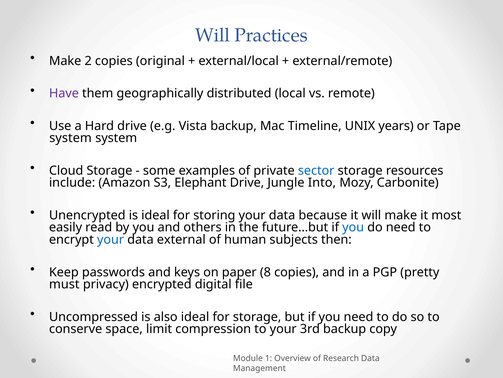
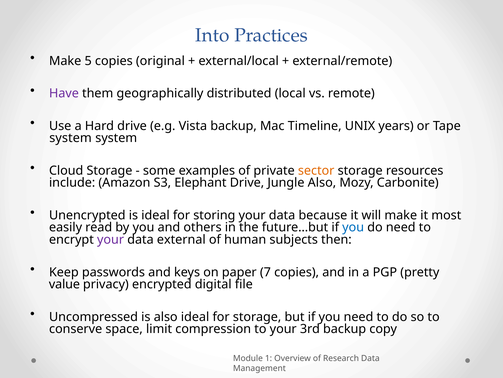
Will: Will -> Into (212, 35)
2: 2 -> 5 (88, 61)
sector colour: blue -> orange (316, 170)
Jungle Into: Into -> Also (322, 182)
your colour: blue -> purple (111, 239)
8: 8 -> 7 (265, 272)
must: must -> value (64, 284)
